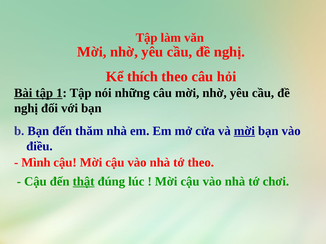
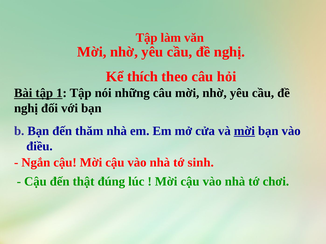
Mình: Mình -> Ngắn (36, 163)
tớ theo: theo -> sinh (201, 163)
thật underline: present -> none (84, 182)
